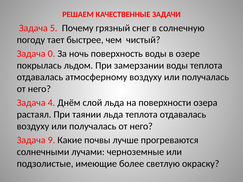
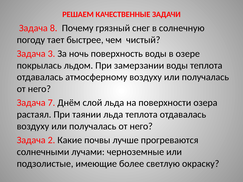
5: 5 -> 8 (54, 28)
0: 0 -> 3 (51, 54)
4: 4 -> 7 (51, 103)
9: 9 -> 2 (51, 140)
